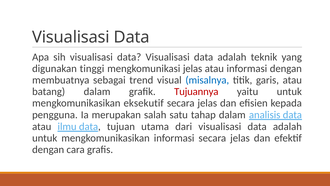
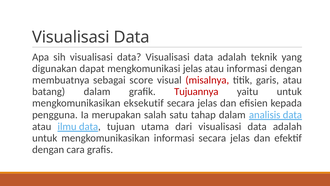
tinggi: tinggi -> dapat (92, 68)
trend: trend -> score (141, 80)
misalnya colour: blue -> red (207, 80)
